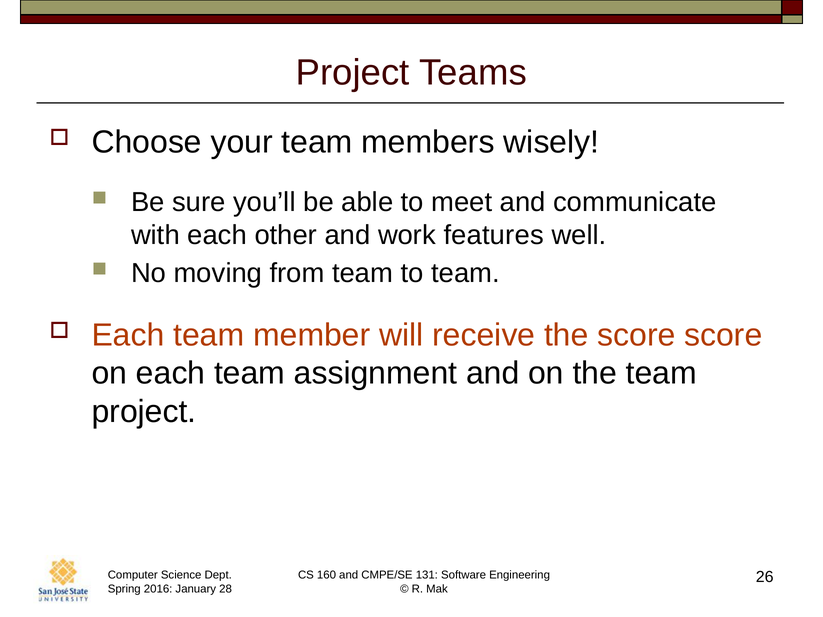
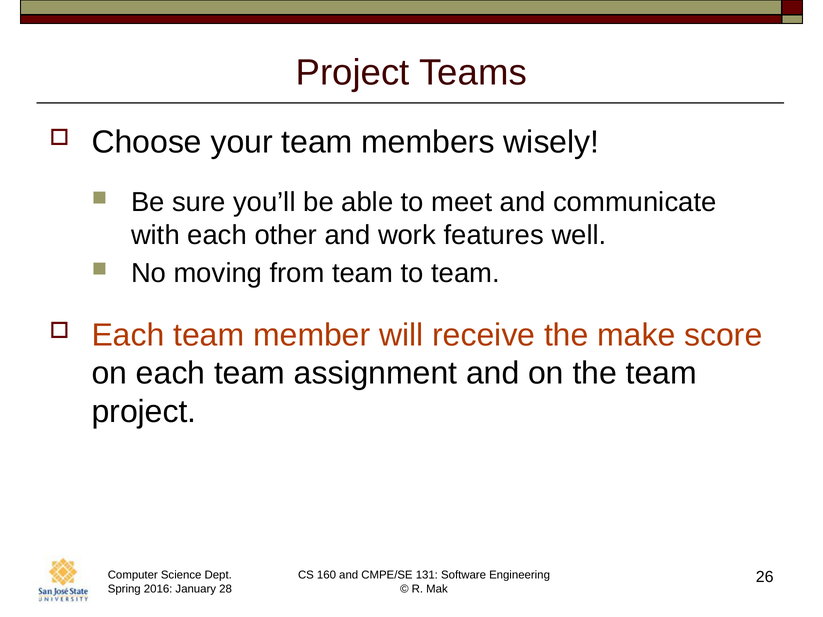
the score: score -> make (636, 335)
